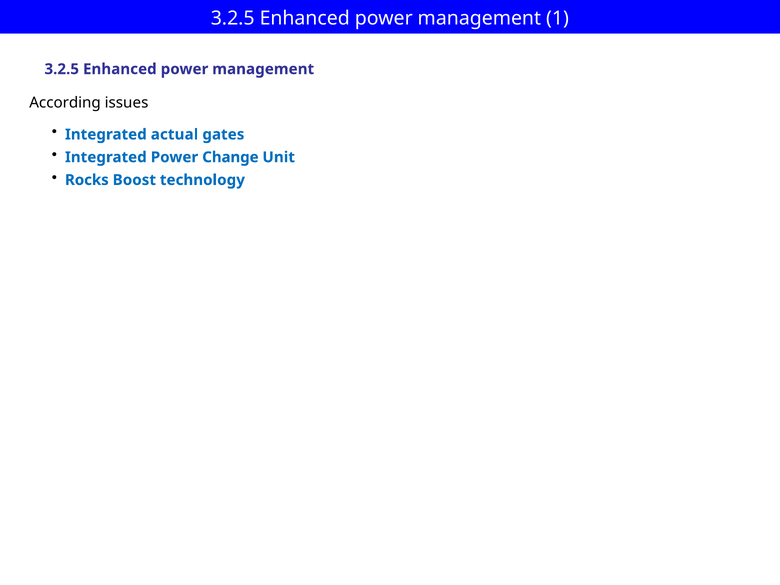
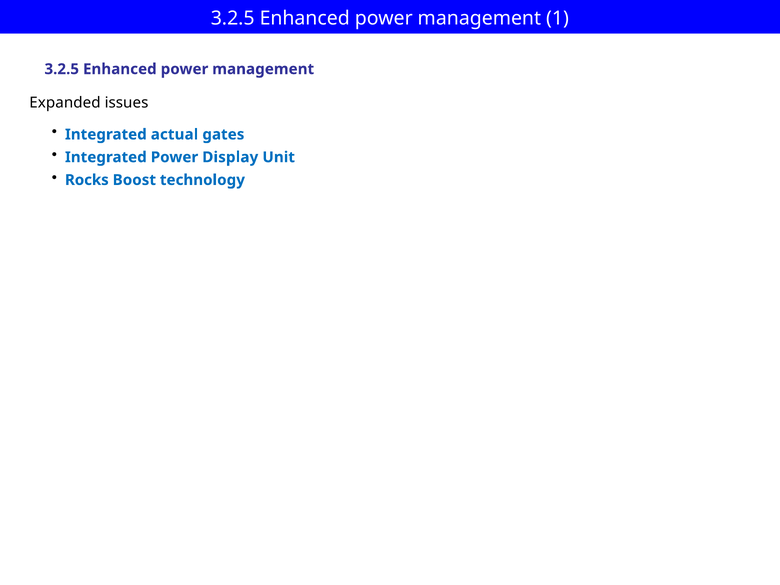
According: According -> Expanded (65, 103)
Change: Change -> Display (230, 157)
